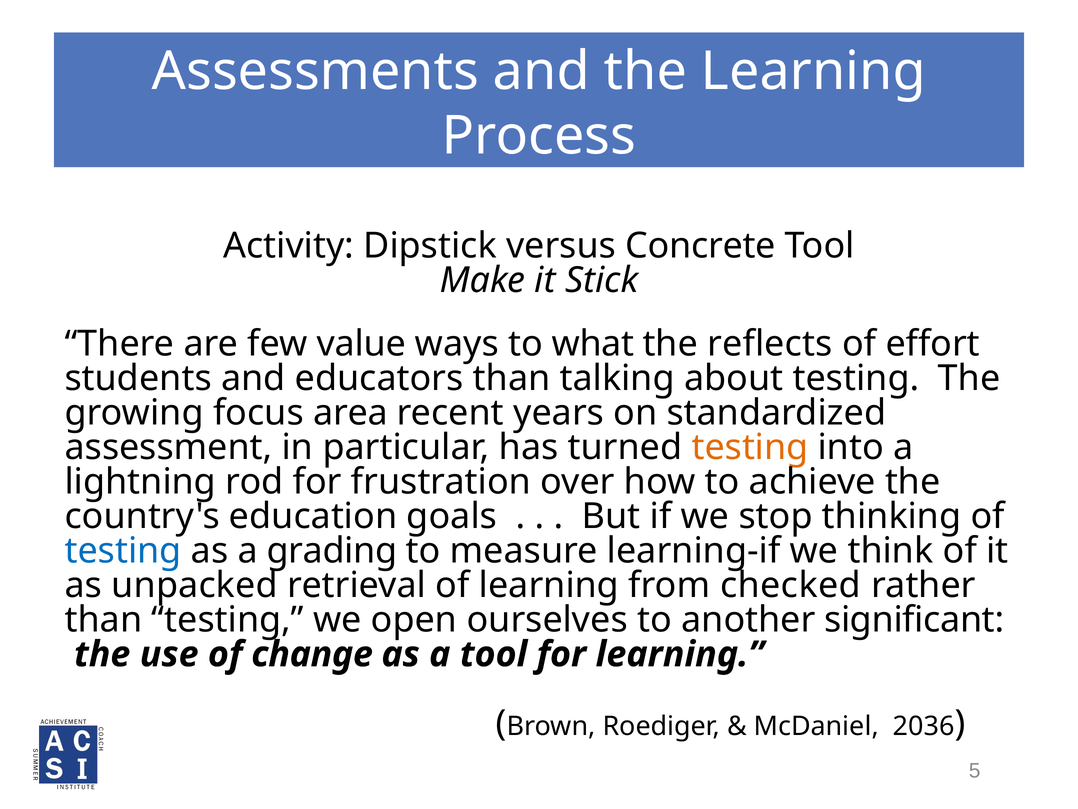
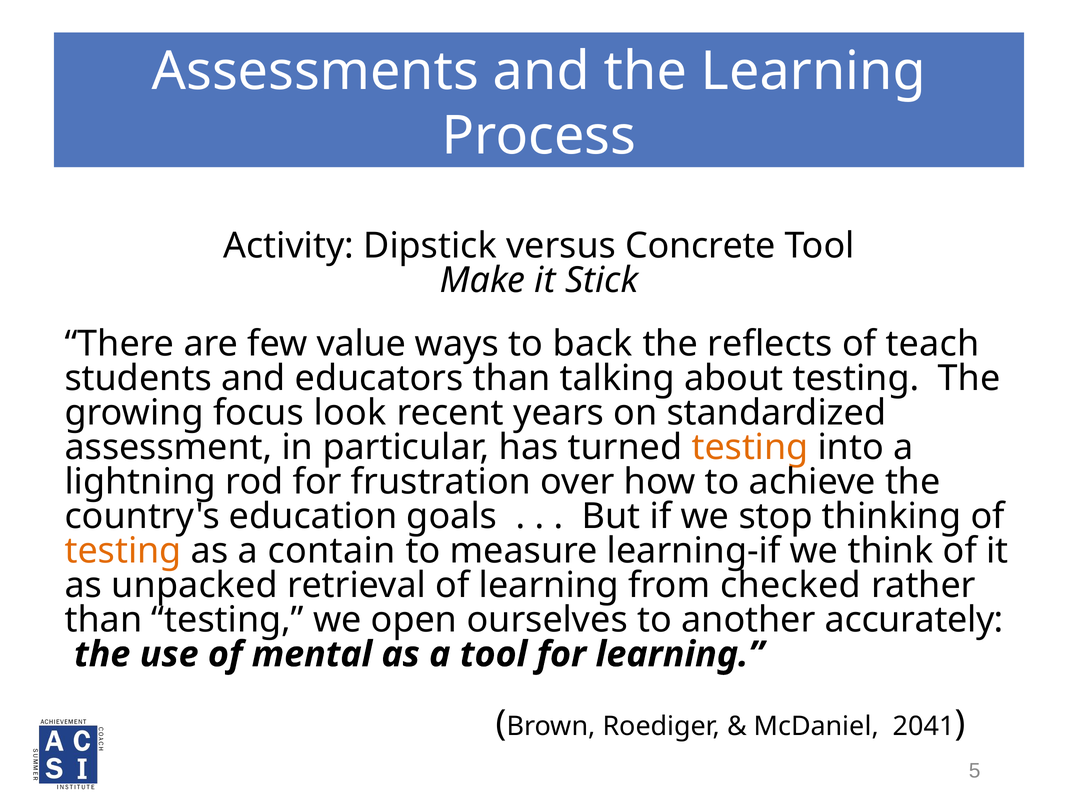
what: what -> back (593, 343)
effort: effort -> teach (933, 343)
area: area -> look (350, 412)
testing colour: blue -> orange (123, 550)
grading: grading -> contain (332, 550)
significant: significant -> accurately (914, 619)
change: change -> mental (312, 654)
2036: 2036 -> 2041 (924, 726)
